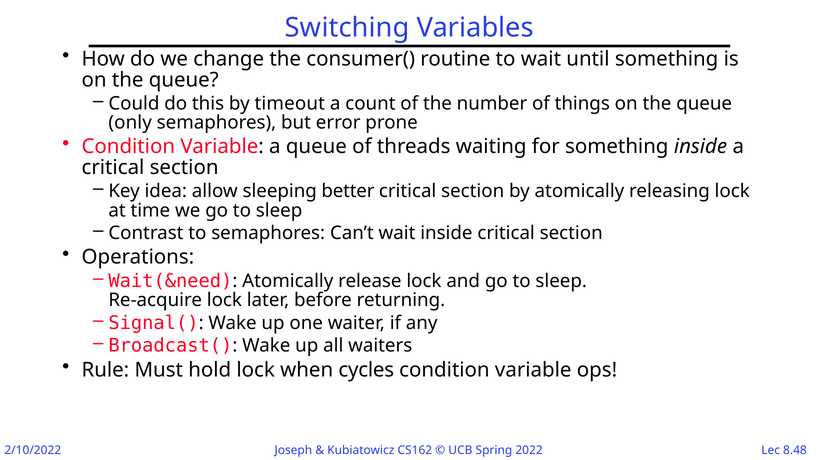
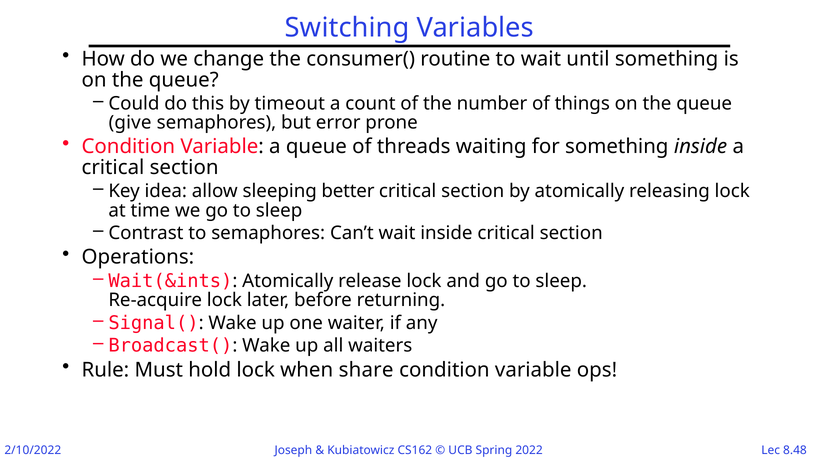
only: only -> give (130, 123)
Wait(&need: Wait(&need -> Wait(&ints (170, 281)
cycles: cycles -> share (366, 370)
